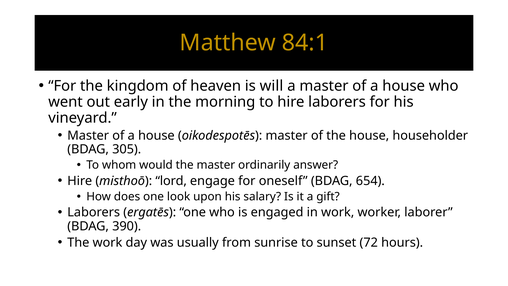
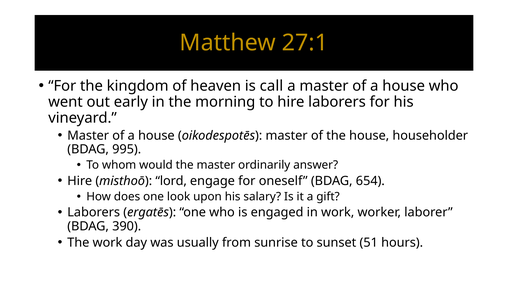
84:1: 84:1 -> 27:1 (305, 43)
will: will -> call (271, 86)
305: 305 -> 995 (127, 149)
72: 72 -> 51 (369, 242)
